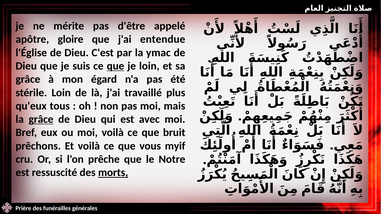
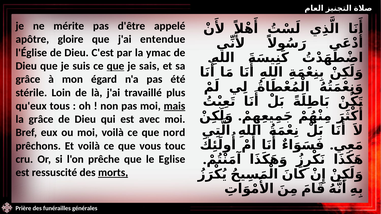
je loin: loin -> sais (149, 66)
mais underline: none -> present (174, 106)
grâce underline: present -> none (41, 119)
bruit: bruit -> nord (174, 133)
myif: myif -> touc (175, 146)
Notre: Notre -> Eglise (172, 159)
